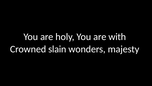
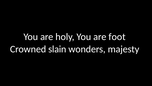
with: with -> foot (117, 37)
